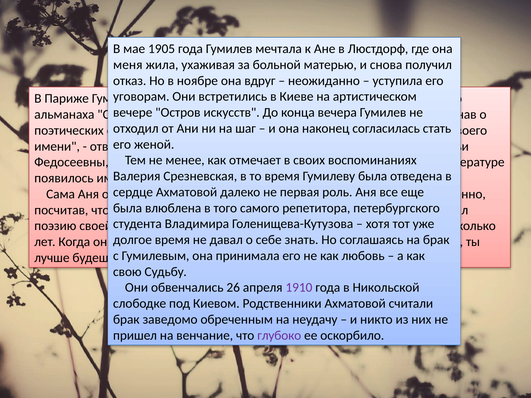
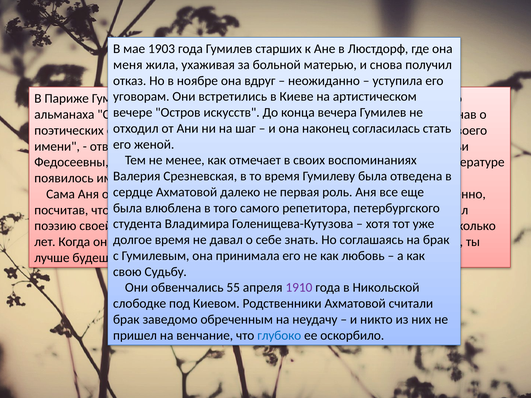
1905: 1905 -> 1903 (162, 49)
мечтала: мечтала -> старших (279, 49)
26: 26 -> 55 (233, 288)
глубоко colour: purple -> blue (279, 336)
